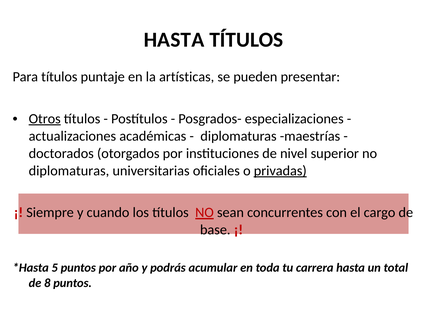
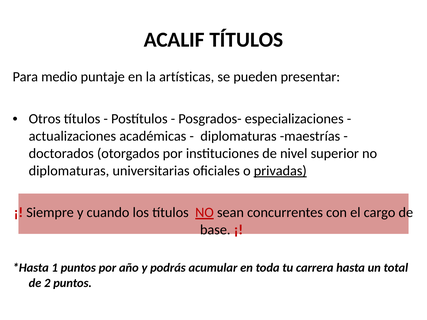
HASTA: HASTA -> ACALIF (174, 40)
Para títulos: títulos -> medio (59, 77)
Otros underline: present -> none (45, 119)
5: 5 -> 1 (55, 268)
8: 8 -> 2 (47, 283)
